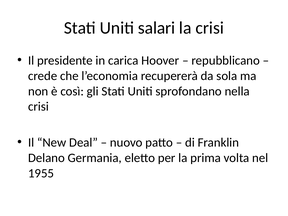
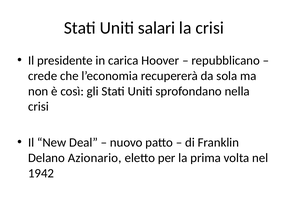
Germania: Germania -> Azionario (95, 158)
1955: 1955 -> 1942 (41, 173)
